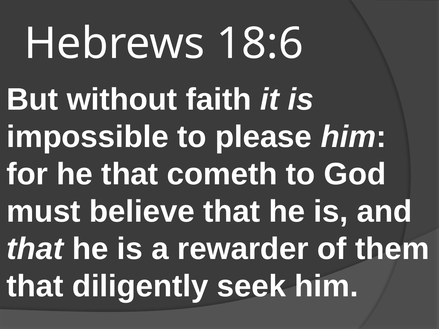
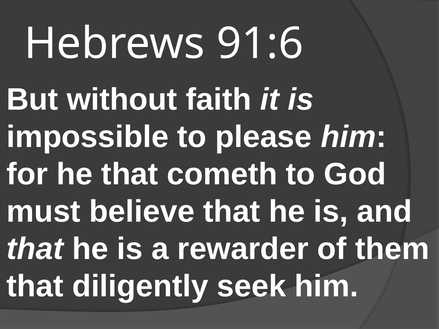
18:6: 18:6 -> 91:6 (260, 44)
